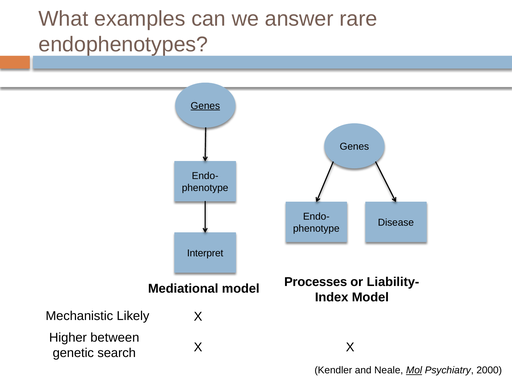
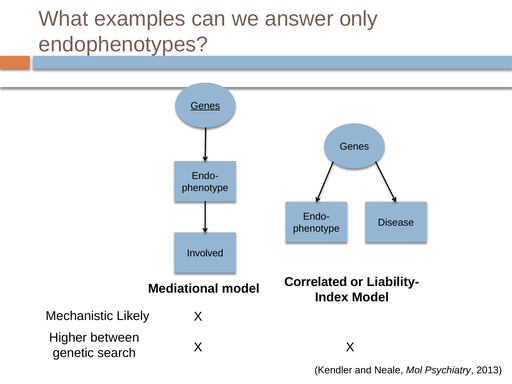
rare: rare -> only (359, 19)
Interpret: Interpret -> Involved (205, 253)
Processes: Processes -> Correlated (316, 282)
Mol underline: present -> none (414, 370)
2000: 2000 -> 2013 (489, 370)
